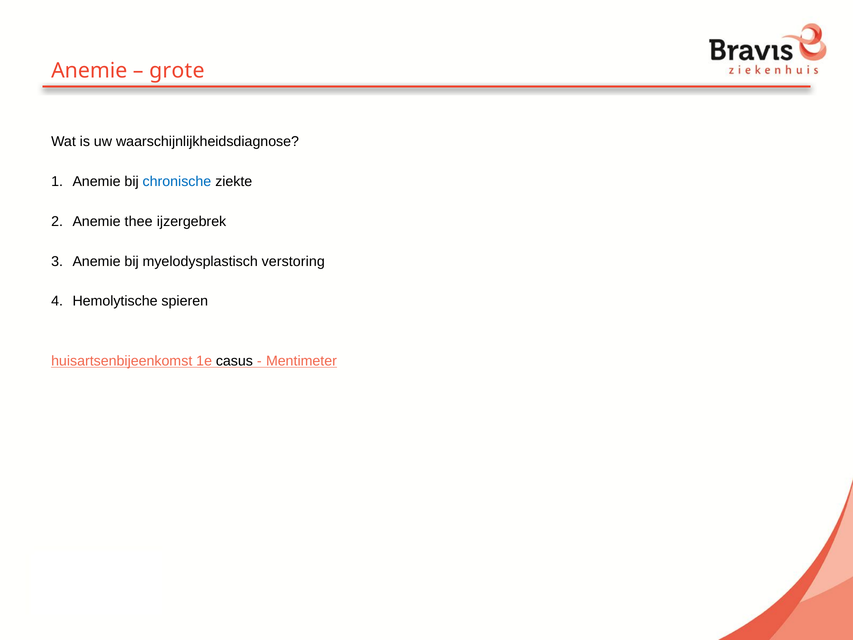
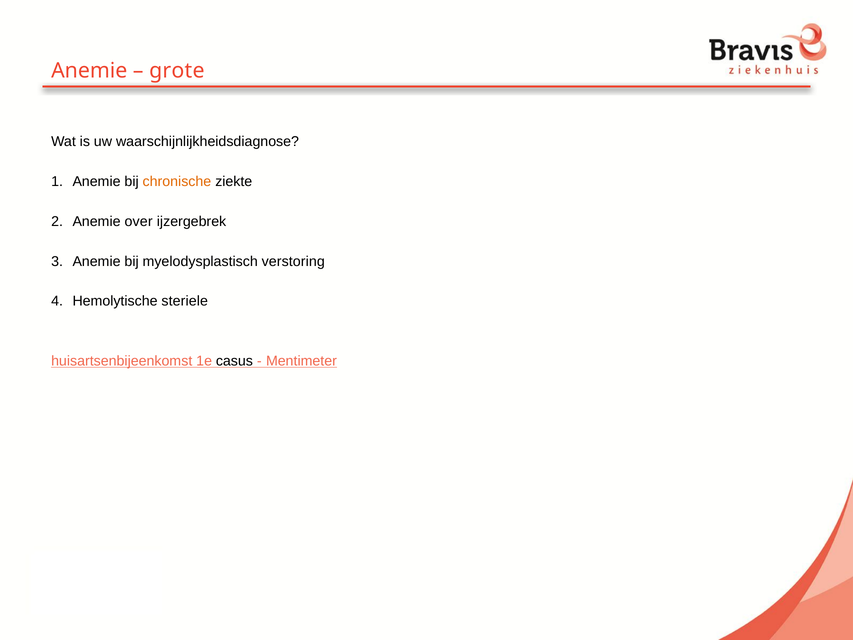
chronische colour: blue -> orange (177, 182)
thee: thee -> over (139, 221)
spieren: spieren -> steriele (185, 301)
